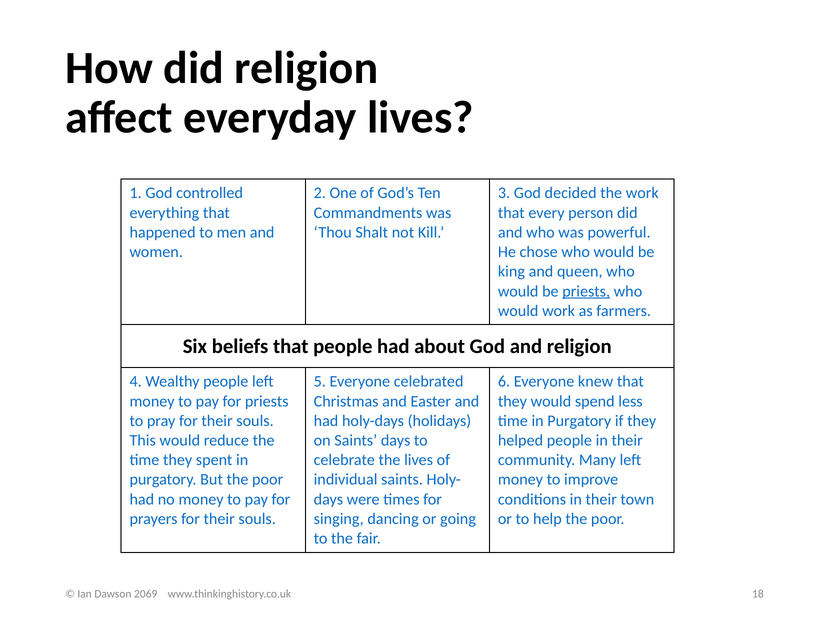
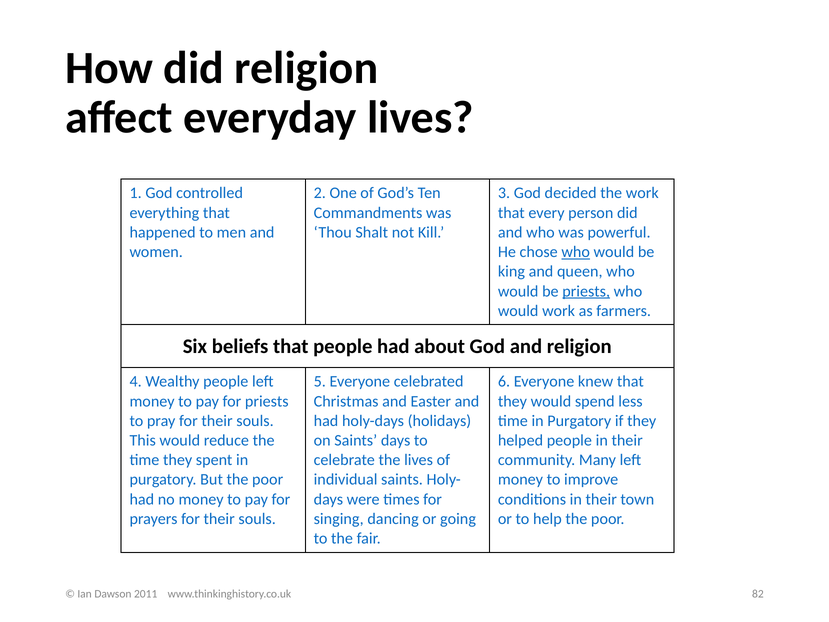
who underline: none -> present (576, 252)
2069: 2069 -> 2011 (146, 594)
18: 18 -> 82 (758, 594)
